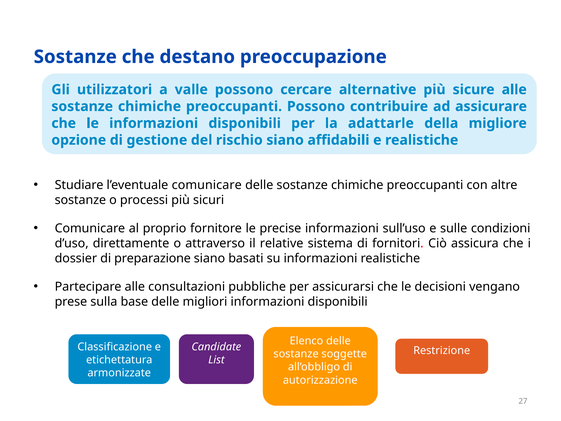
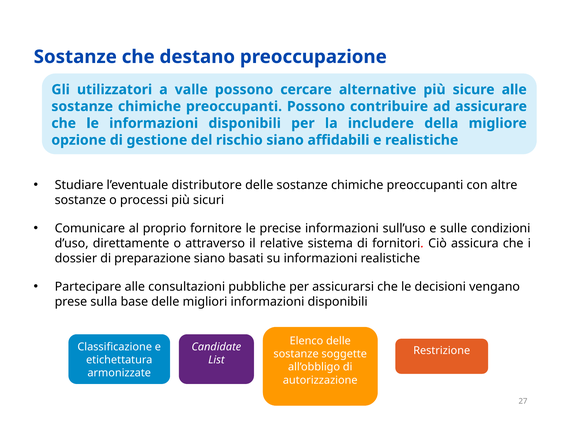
adattarle: adattarle -> includere (381, 123)
l’eventuale comunicare: comunicare -> distributore (207, 185)
